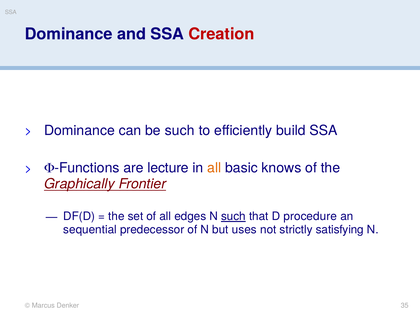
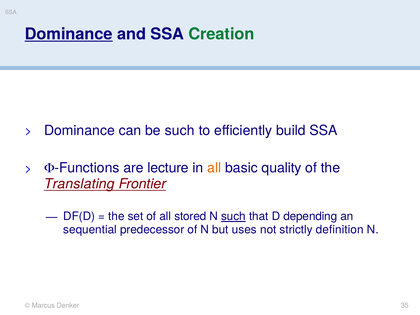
Dominance underline: none -> present (69, 34)
Creation colour: red -> green (221, 34)
knows: knows -> quality (282, 168)
Graphically: Graphically -> Translating (79, 184)
edges: edges -> stored (190, 216)
procedure: procedure -> depending (310, 216)
satisfying: satisfying -> definition (340, 230)
